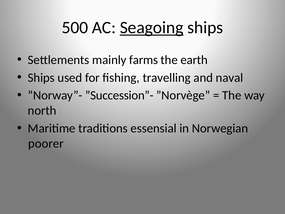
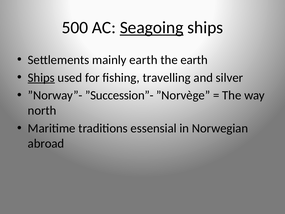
mainly farms: farms -> earth (143, 60)
Ships underline: none -> present (41, 78)
naval: naval -> silver (229, 78)
poorer: poorer -> abroad (46, 143)
